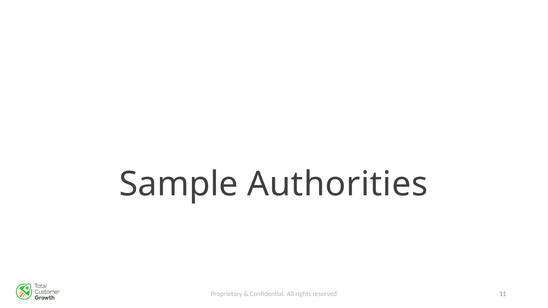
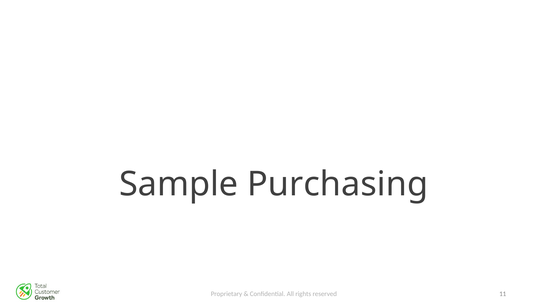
Authorities: Authorities -> Purchasing (338, 184)
